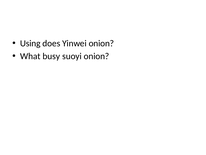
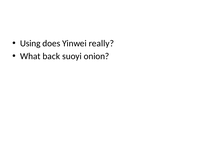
Yinwei onion: onion -> really (101, 43)
busy: busy -> back (51, 56)
